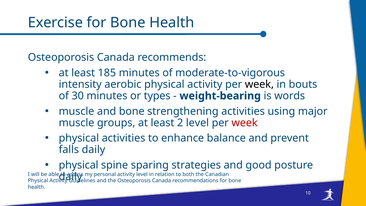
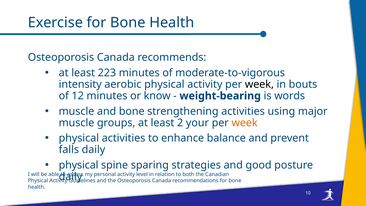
185: 185 -> 223 (107, 73)
30: 30 -> 12 (78, 96)
types: types -> know (157, 96)
2 level: level -> your (197, 123)
week colour: red -> orange (245, 123)
